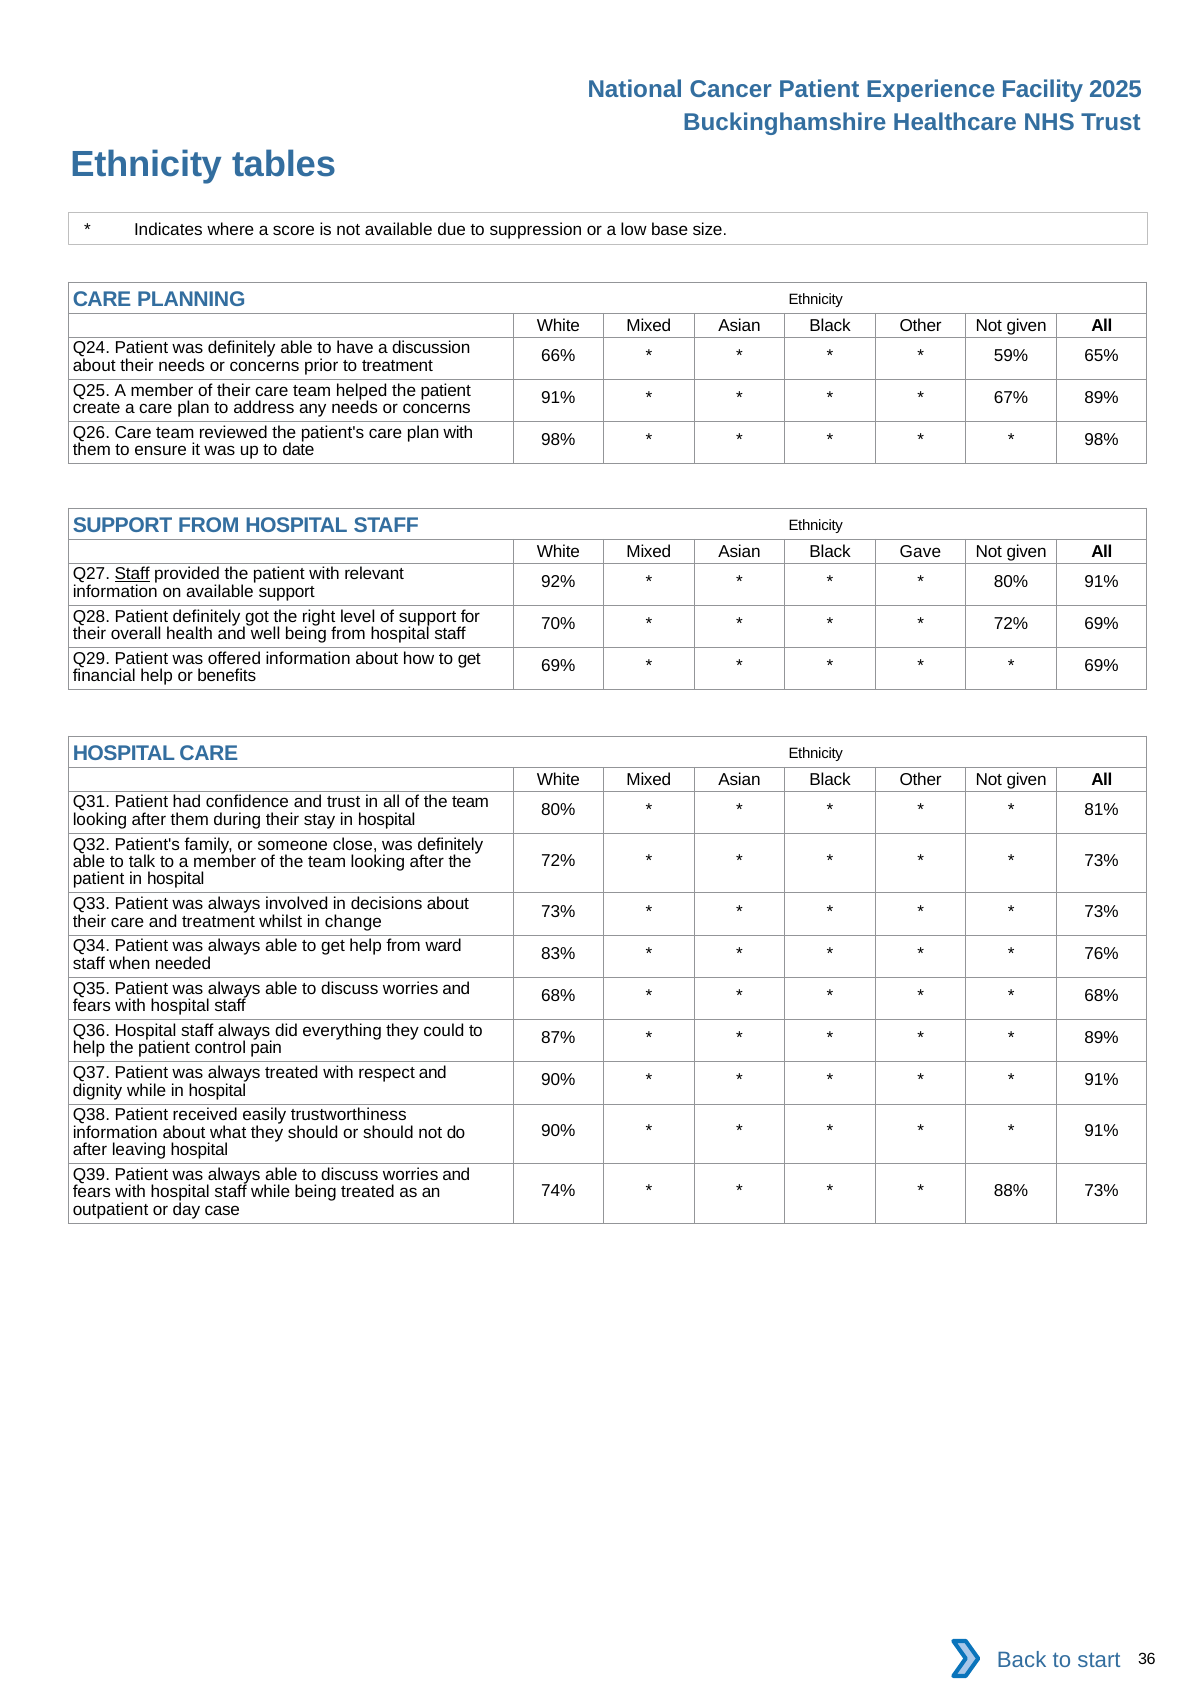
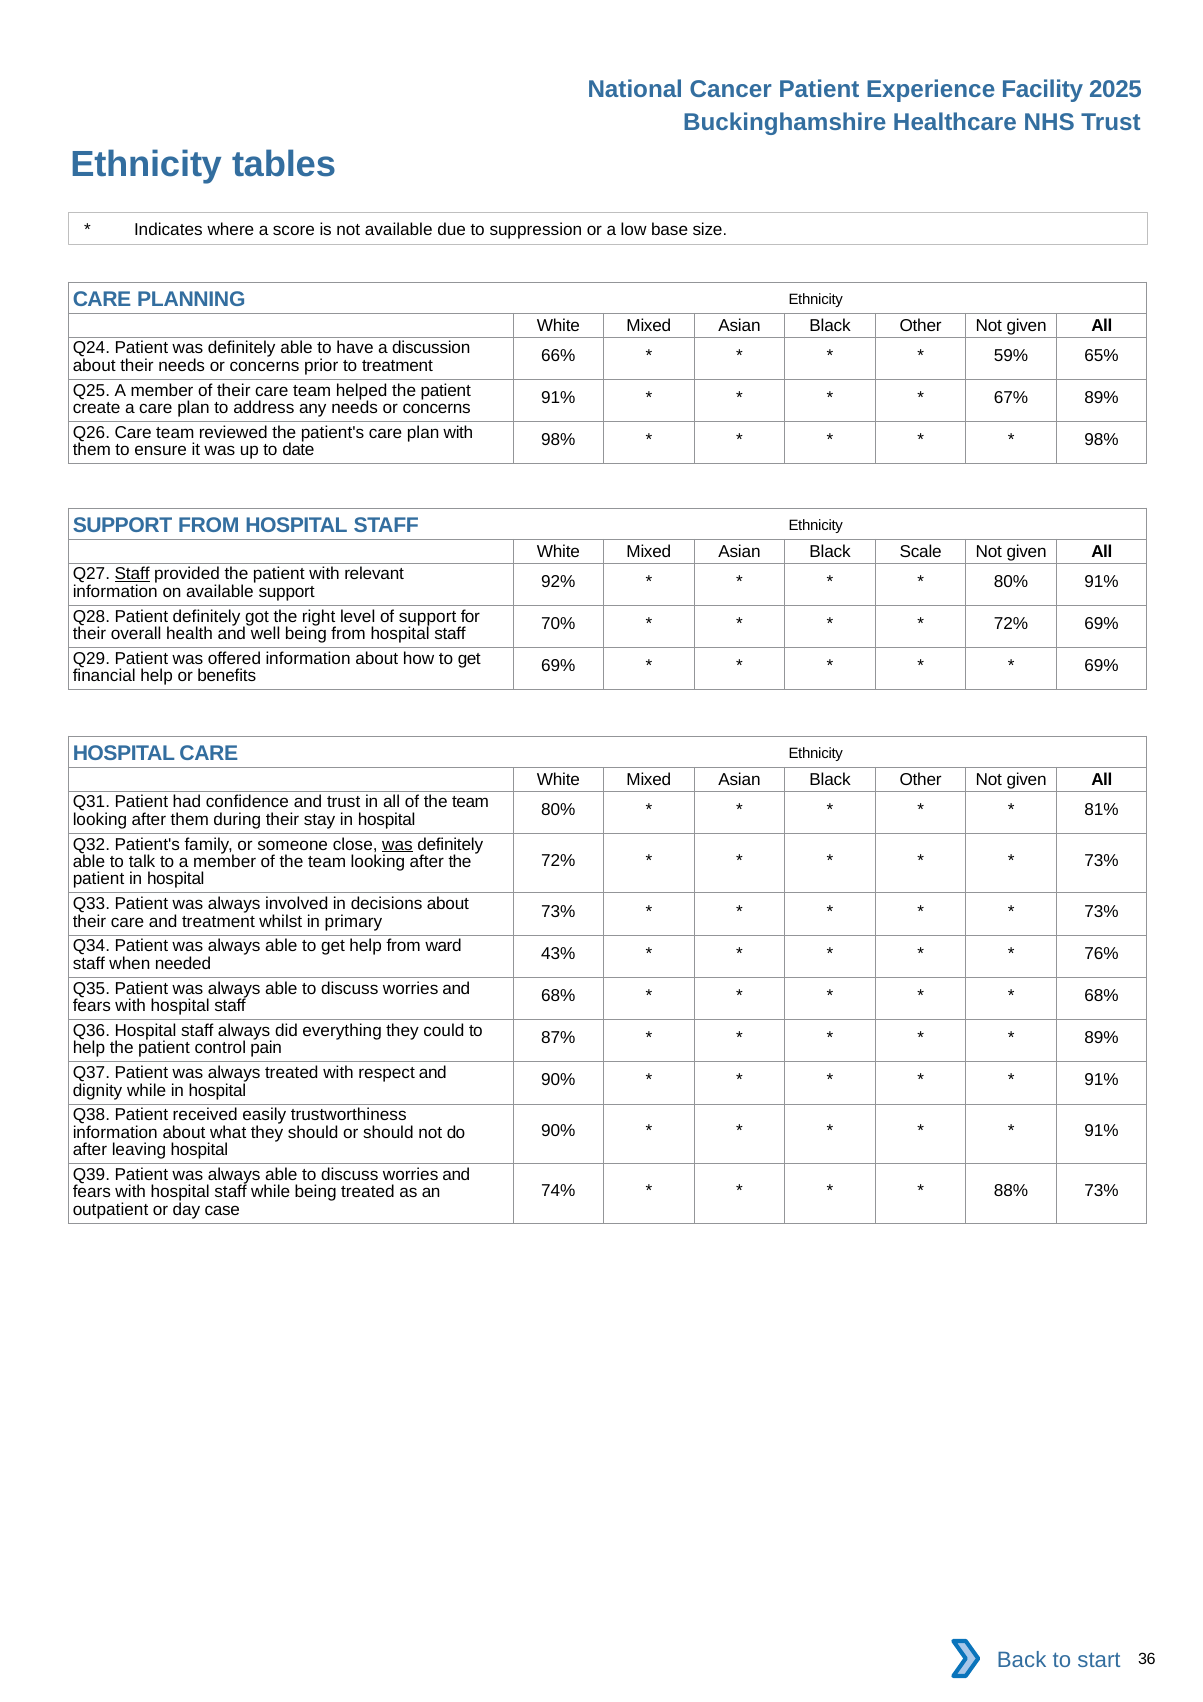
Gave: Gave -> Scale (921, 552)
was underline: none -> present (397, 845)
change: change -> primary (353, 922)
83%: 83% -> 43% (558, 954)
